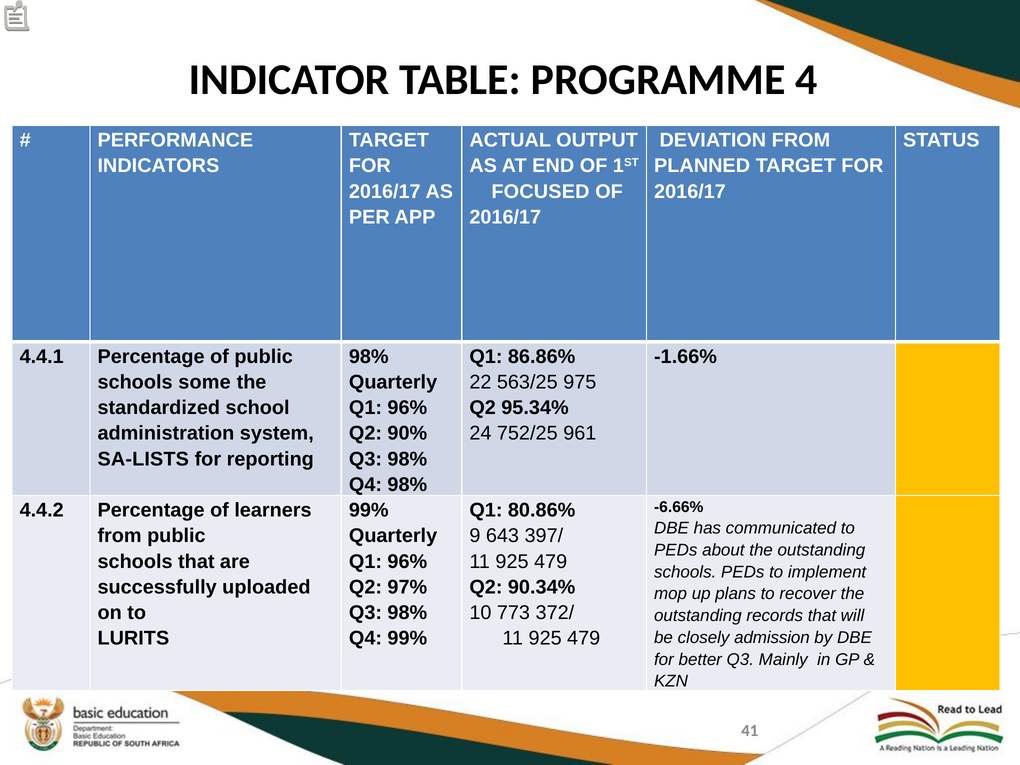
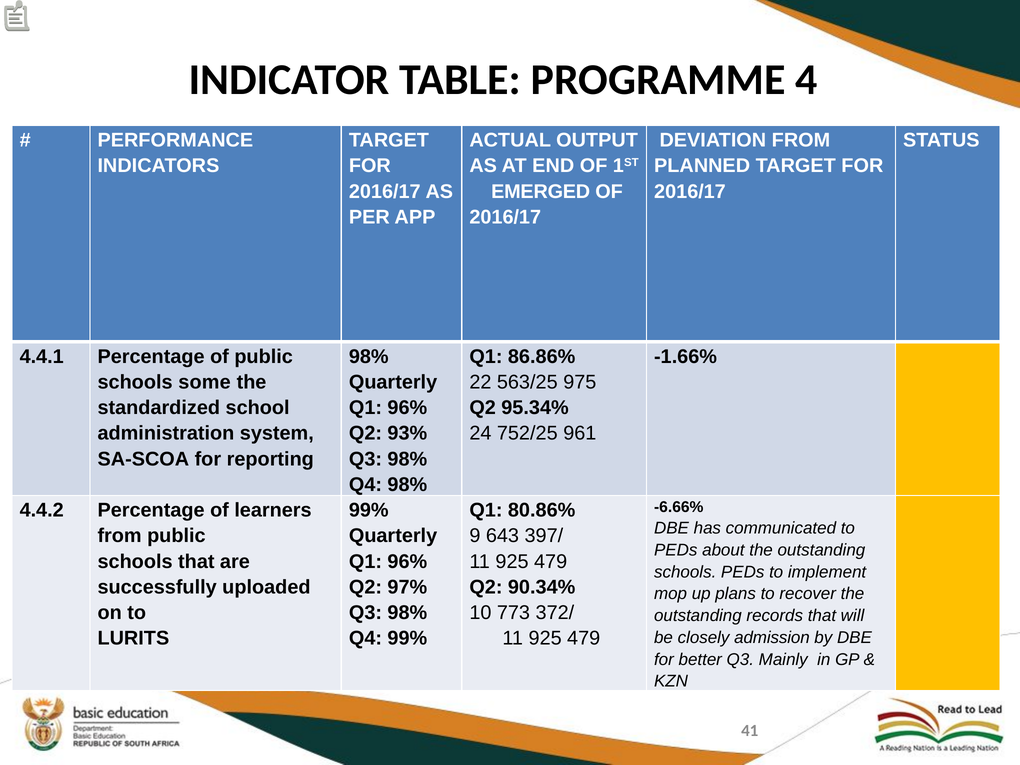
FOCUSED: FOCUSED -> EMERGED (541, 192)
90%: 90% -> 93% (407, 433)
SA-LISTS: SA-LISTS -> SA-SCOA (143, 459)
